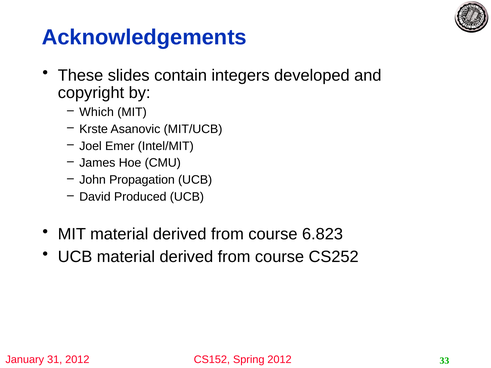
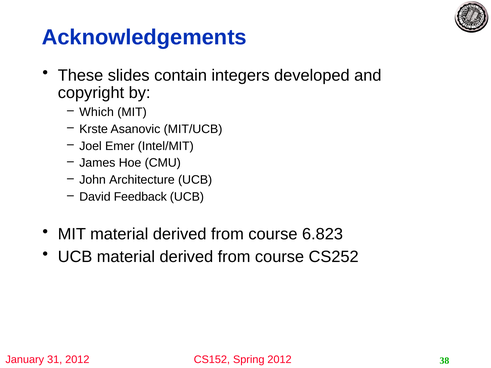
Propagation: Propagation -> Architecture (142, 180)
Produced: Produced -> Feedback (140, 197)
33: 33 -> 38 (444, 361)
